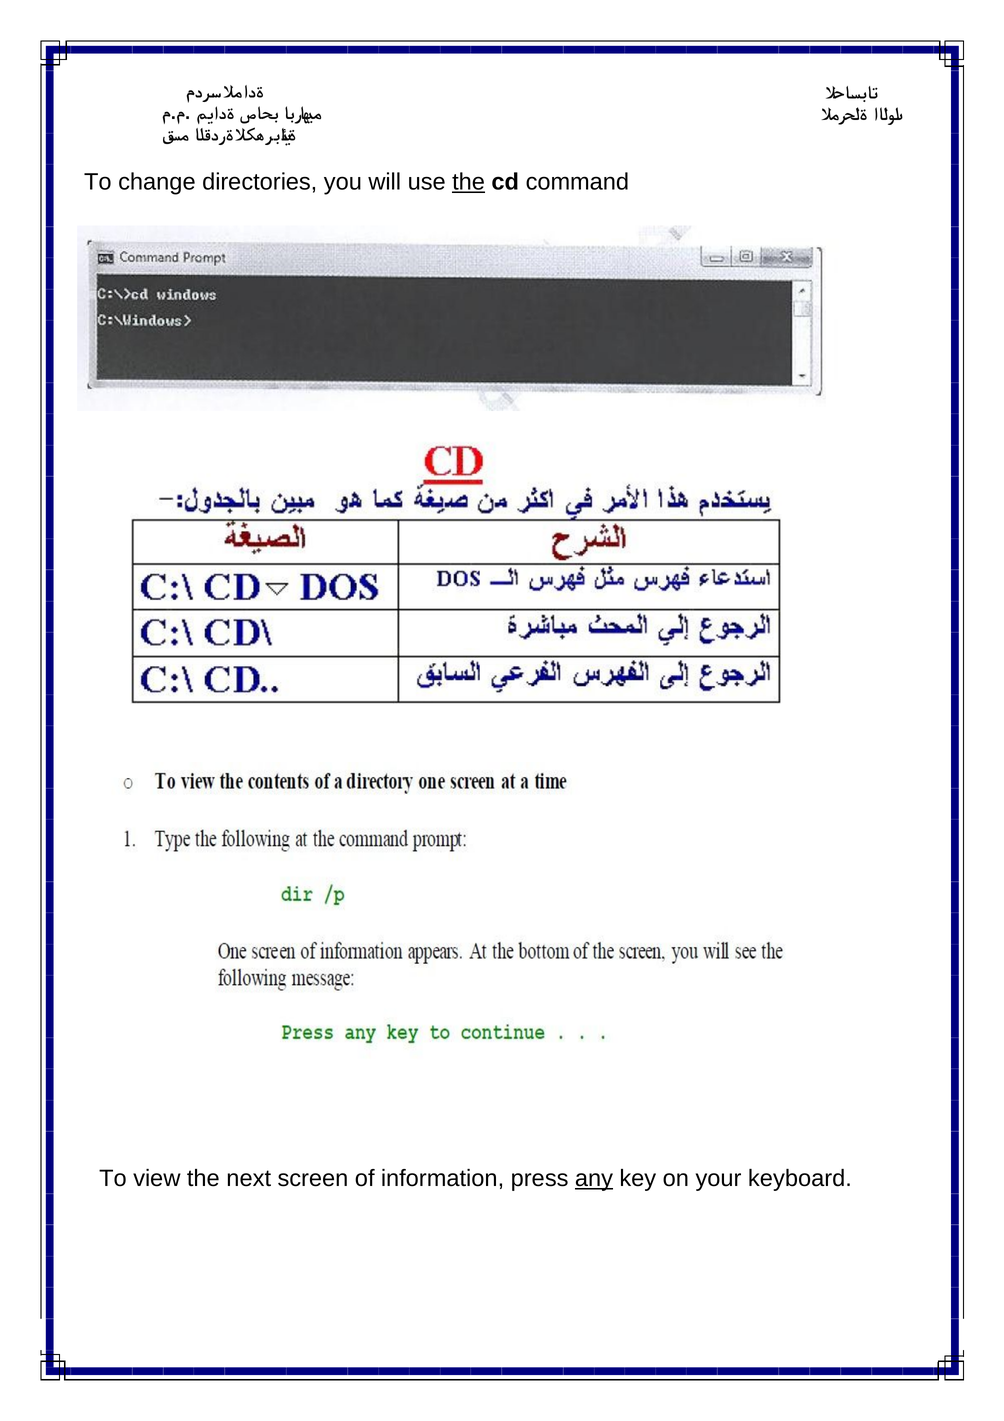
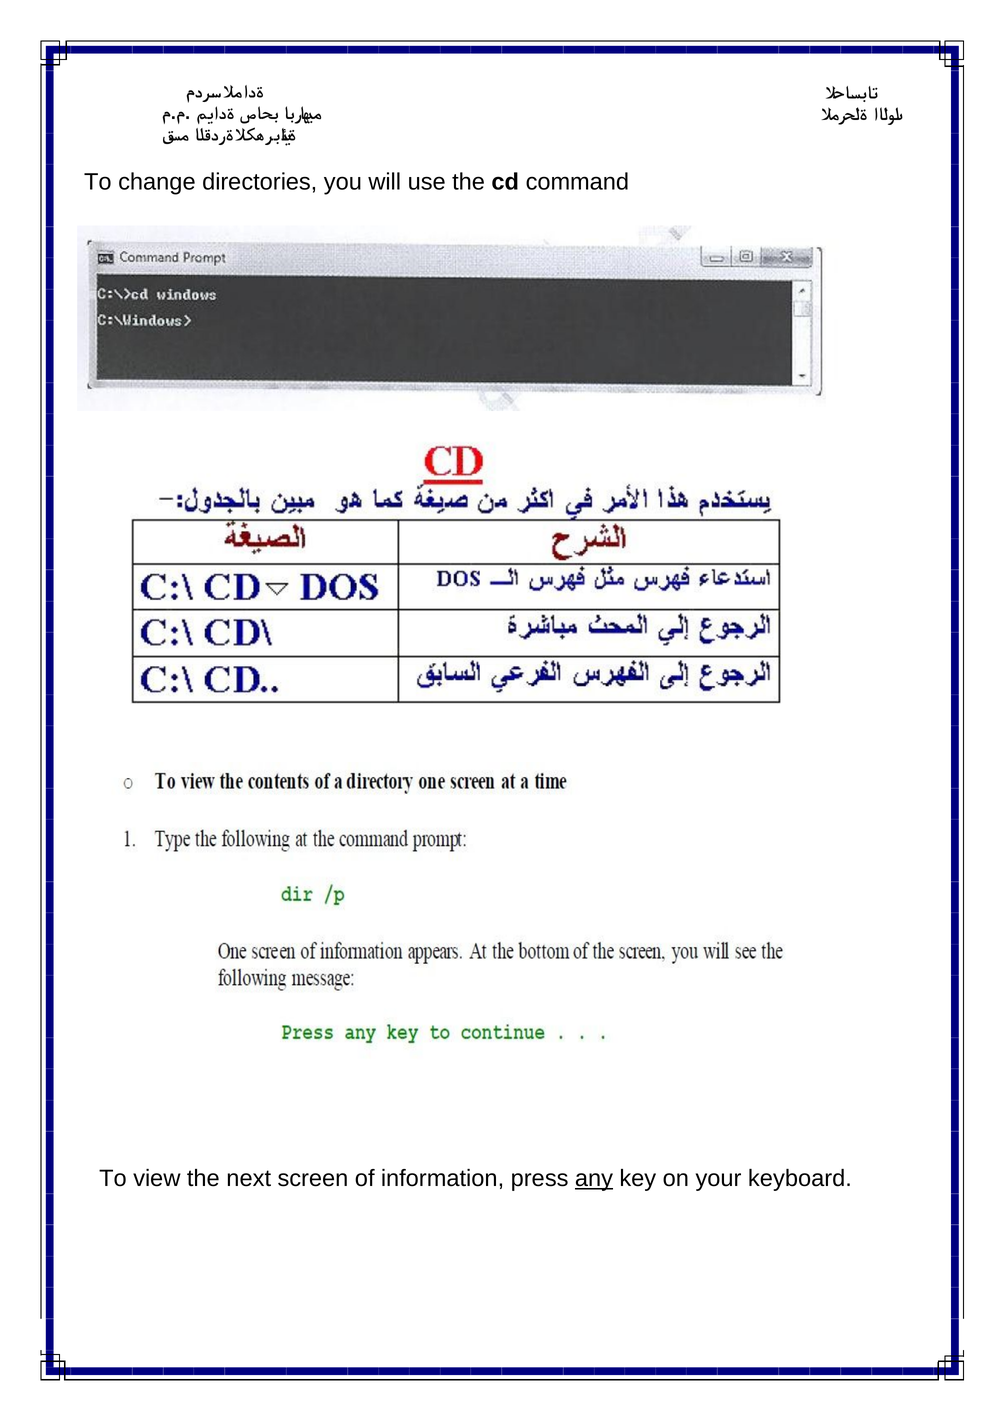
the underline: present -> none (469, 182)
